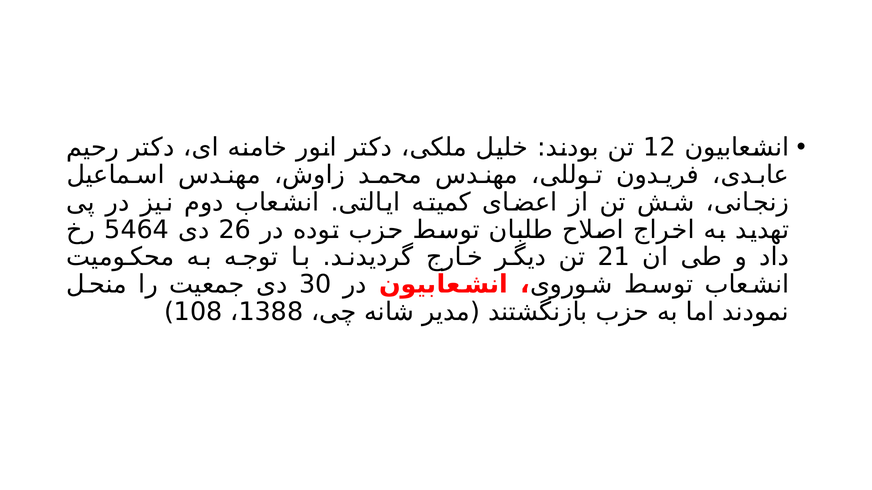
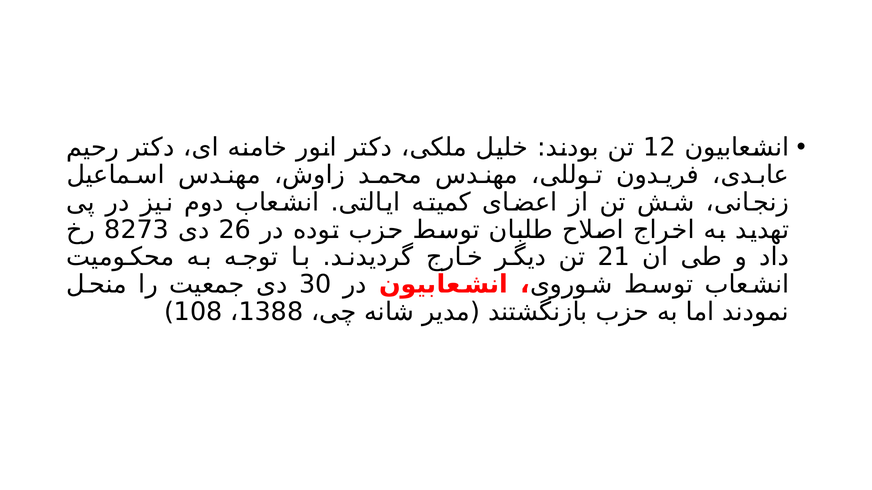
5464: 5464 -> 8273 (137, 230)
